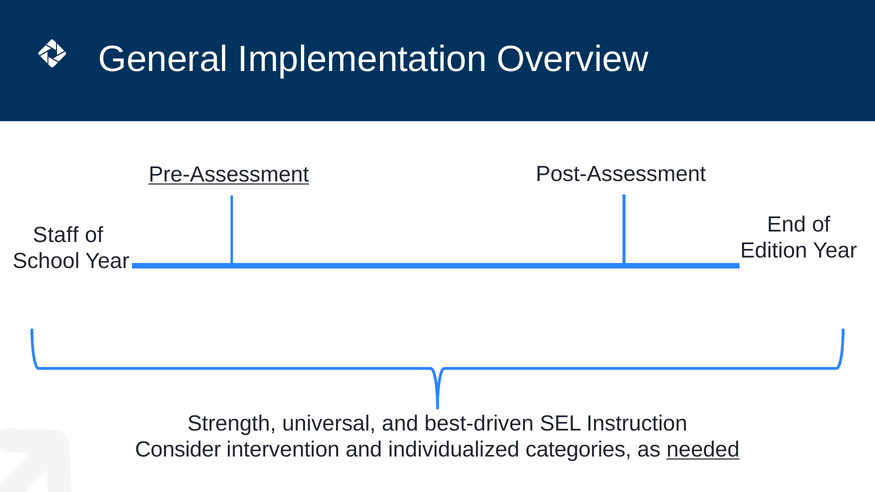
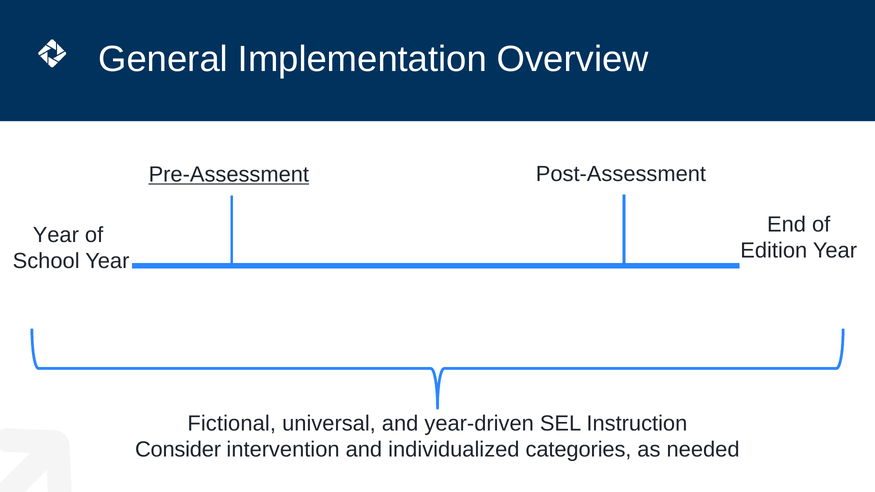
Staff: Staff -> Year (56, 235)
Strength: Strength -> Fictional (232, 424)
best-driven: best-driven -> year-driven (479, 424)
needed underline: present -> none (703, 450)
